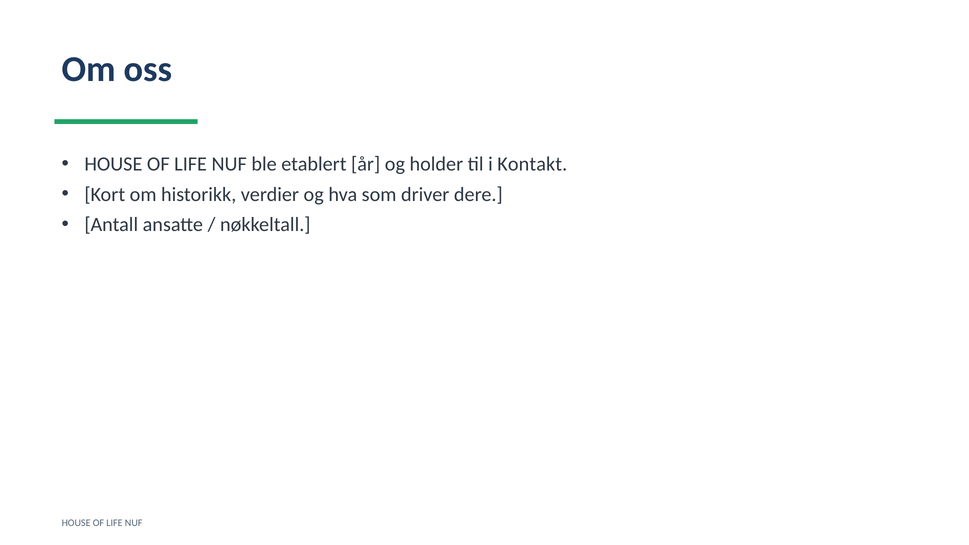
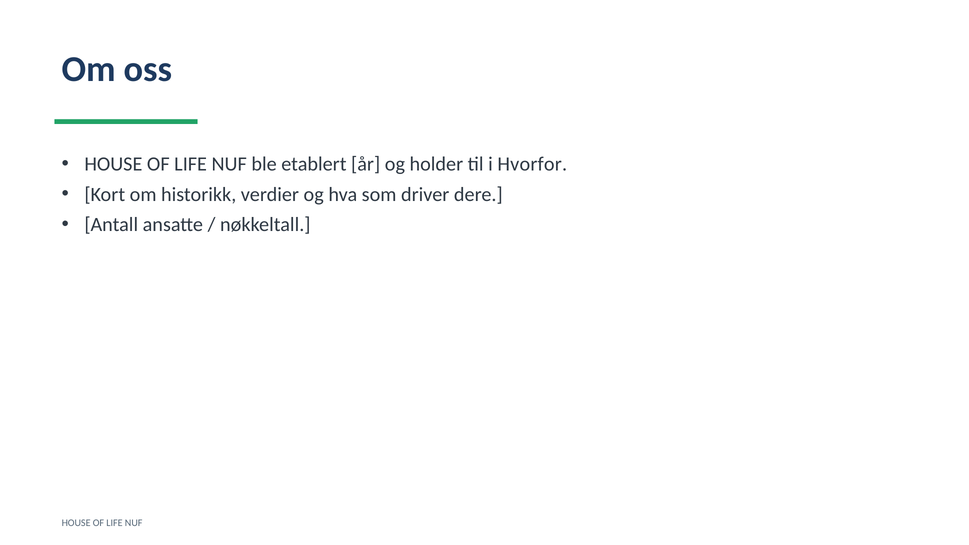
Kontakt: Kontakt -> Hvorfor (532, 164)
